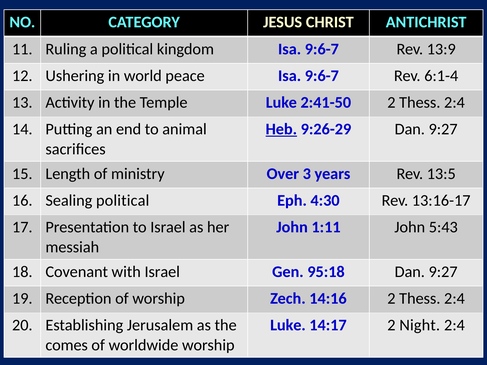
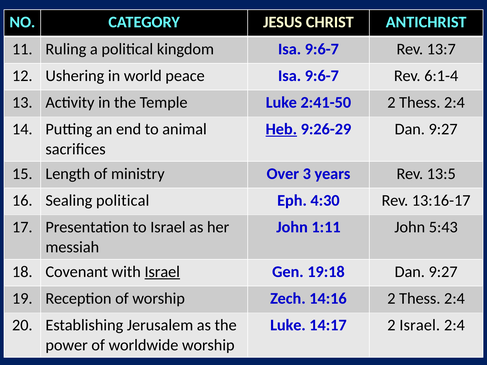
13:9: 13:9 -> 13:7 (441, 49)
Israel underline: none -> present (162, 272)
95:18: 95:18 -> 19:18 (326, 272)
2 Night: Night -> Israel (420, 326)
comes: comes -> power (67, 345)
